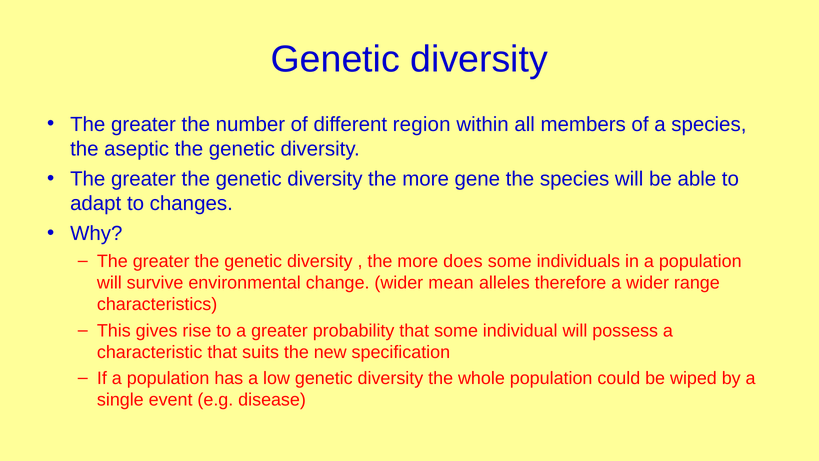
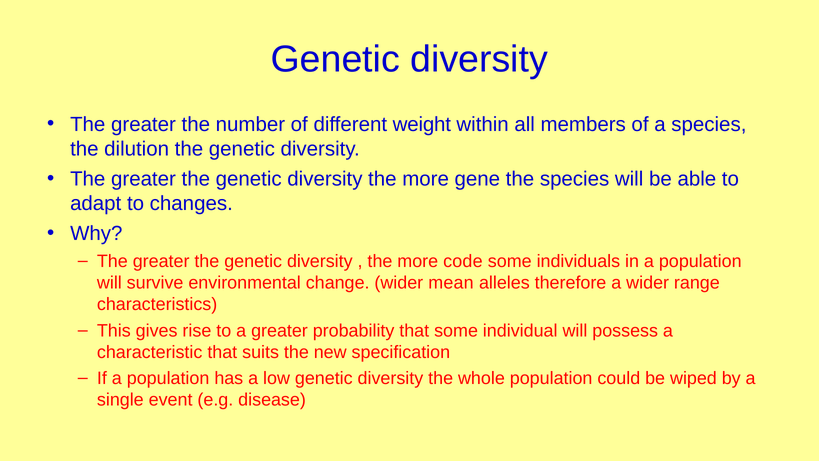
region: region -> weight (422, 124)
aseptic: aseptic -> dilution (137, 149)
does: does -> code (463, 261)
